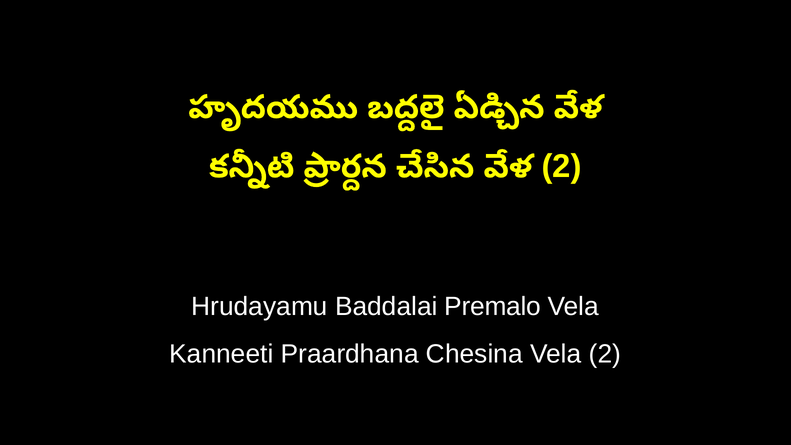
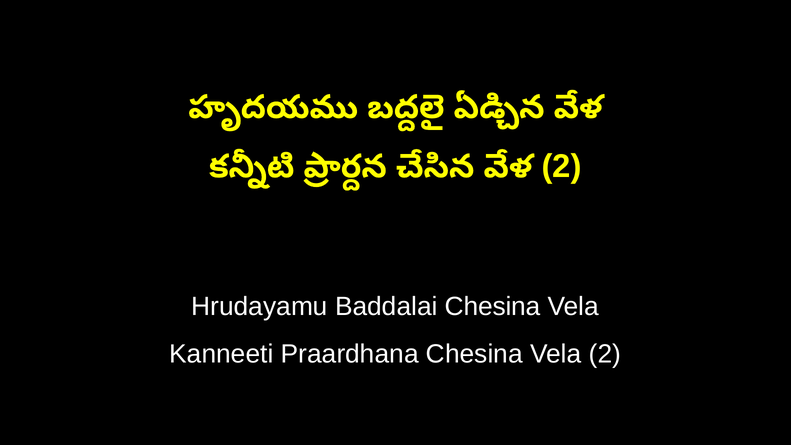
Baddalai Premalo: Premalo -> Chesina (493, 306)
